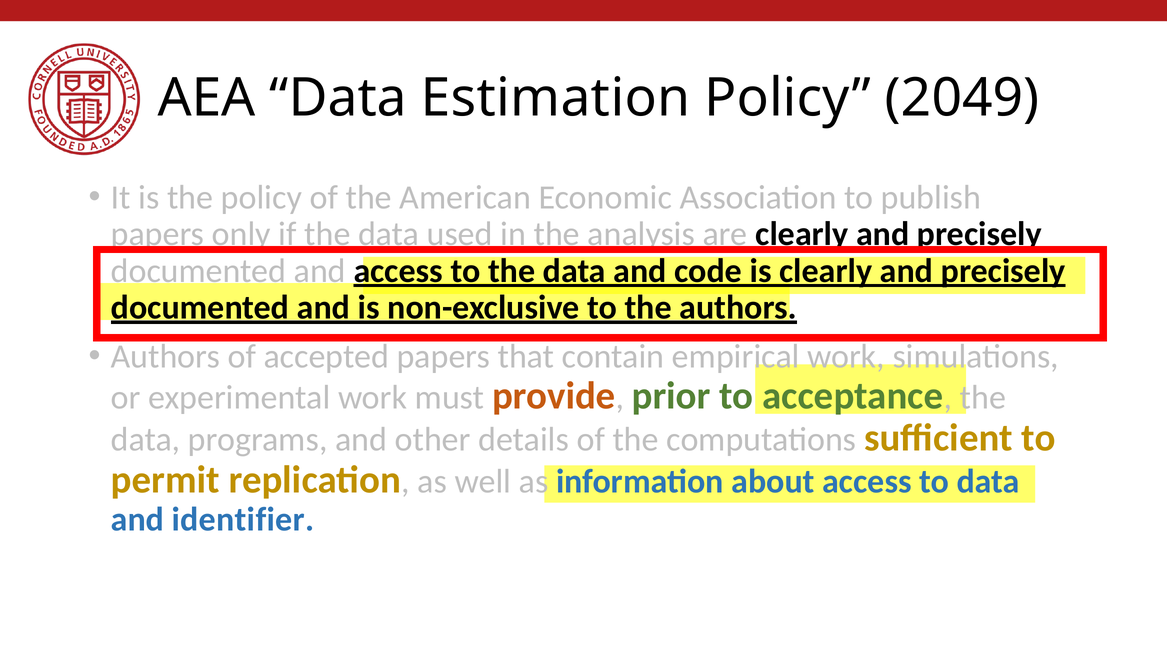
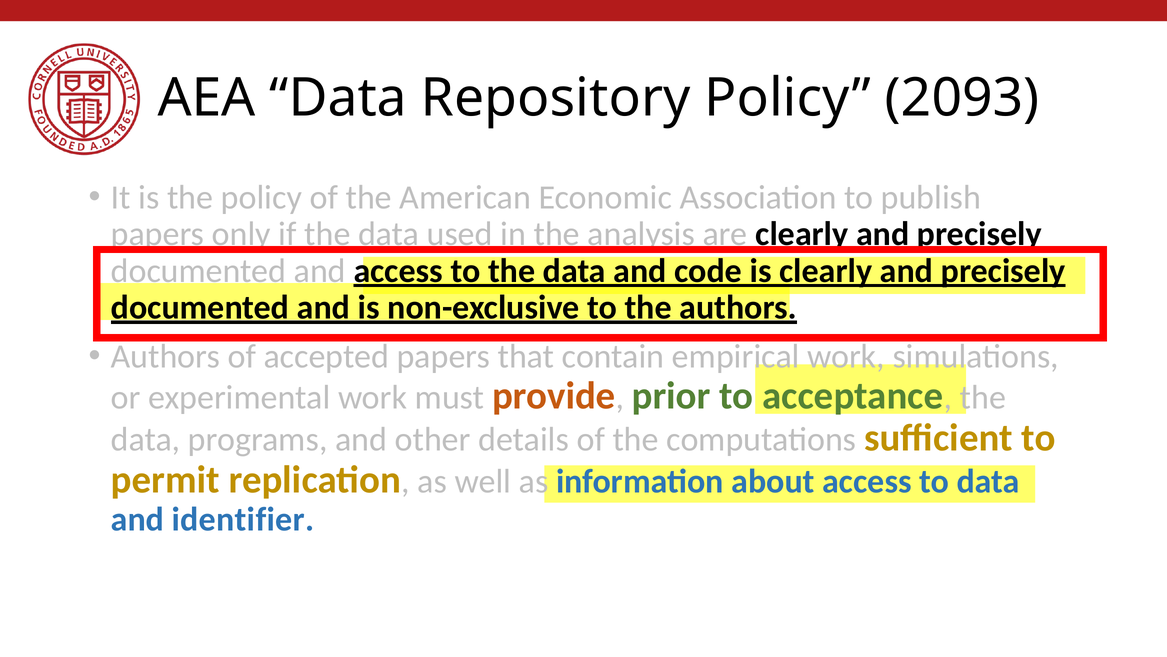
Estimation: Estimation -> Repository (556, 98)
2049: 2049 -> 2093 (962, 98)
